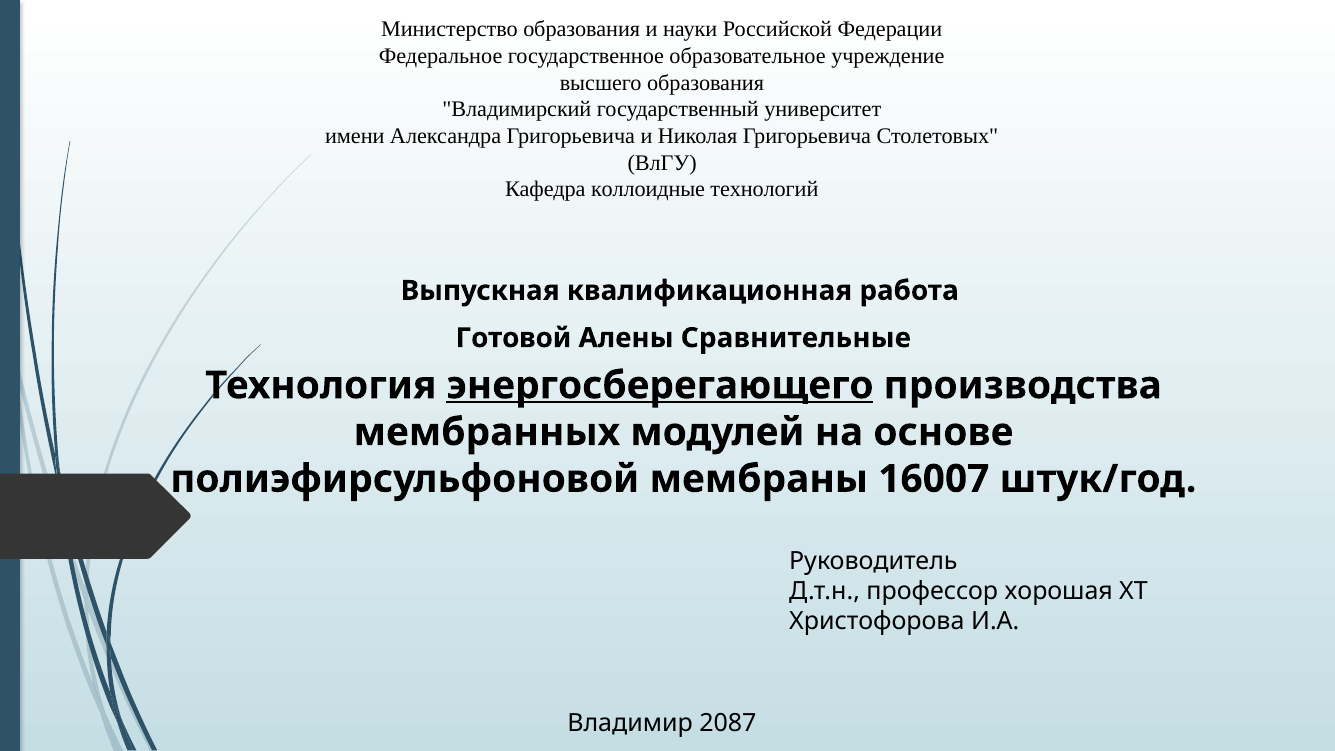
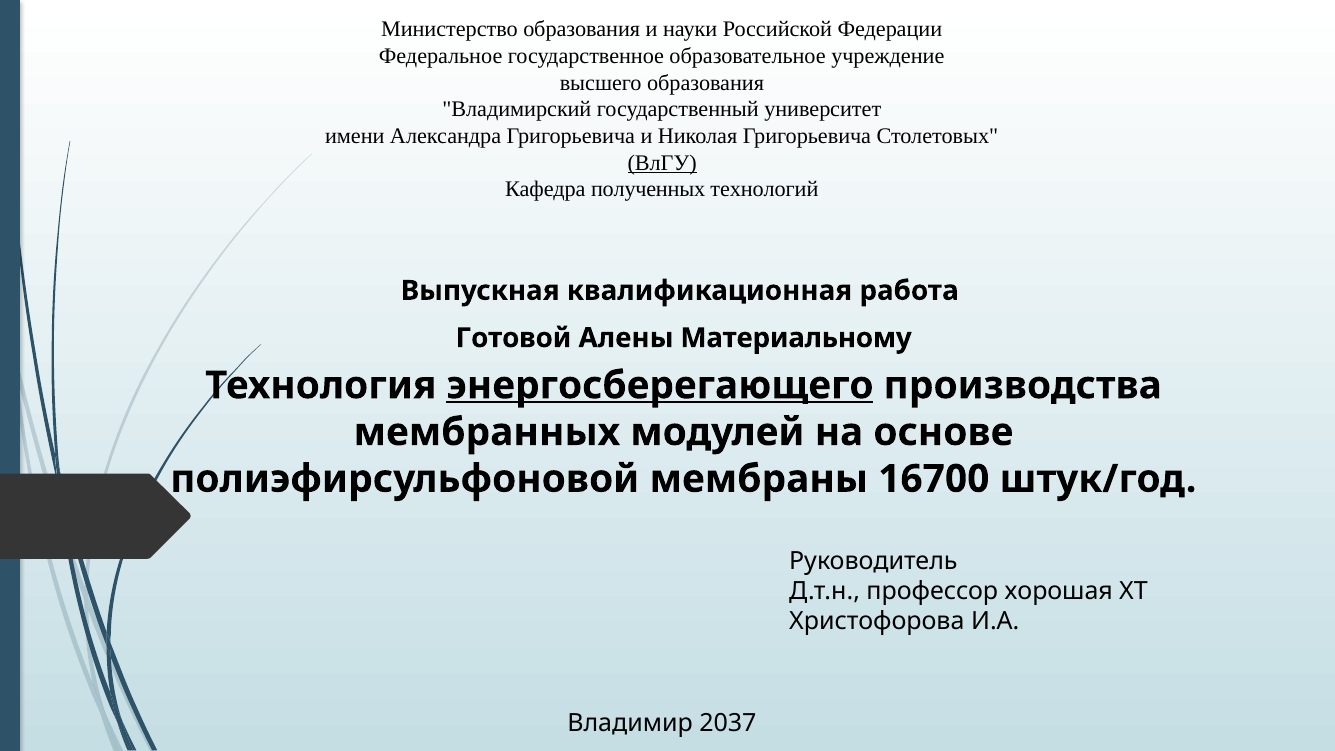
ВлГУ underline: none -> present (662, 163)
коллоидные: коллоидные -> полученных (648, 190)
Сравнительные: Сравнительные -> Материальному (796, 338)
16007: 16007 -> 16700 (934, 479)
2087: 2087 -> 2037 (728, 723)
